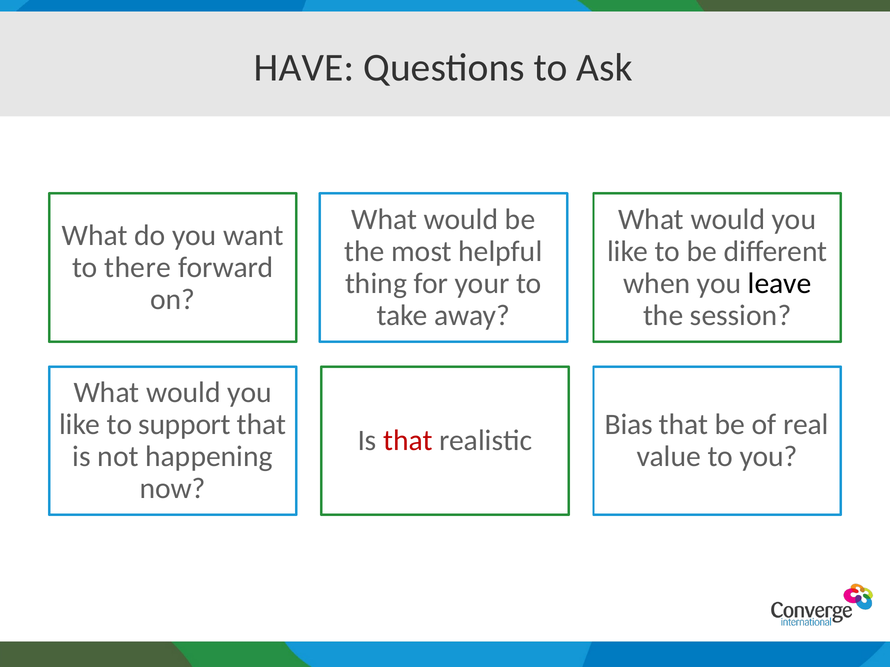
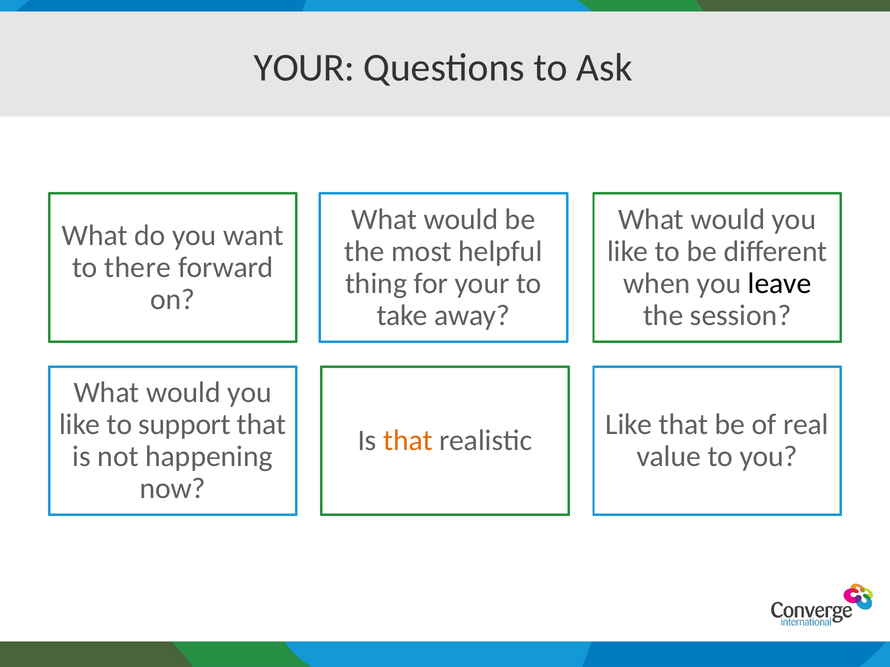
HAVE: HAVE -> YOUR (304, 68)
Bias: Bias -> Like (629, 425)
that colour: red -> orange (408, 441)
